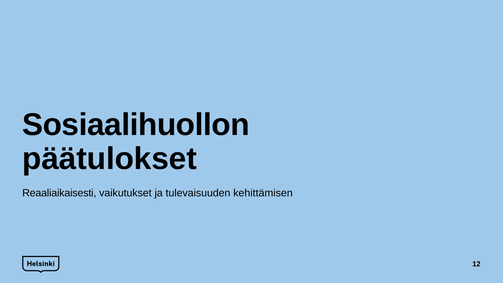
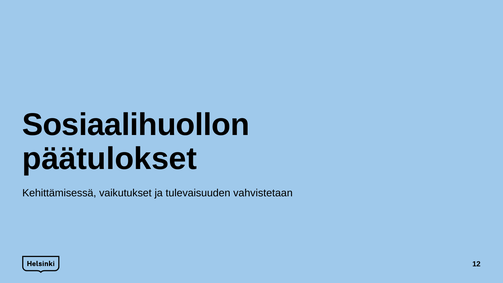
Reaaliaikaisesti: Reaaliaikaisesti -> Kehittämisessä (59, 193)
kehittämisen: kehittämisen -> vahvistetaan (263, 193)
